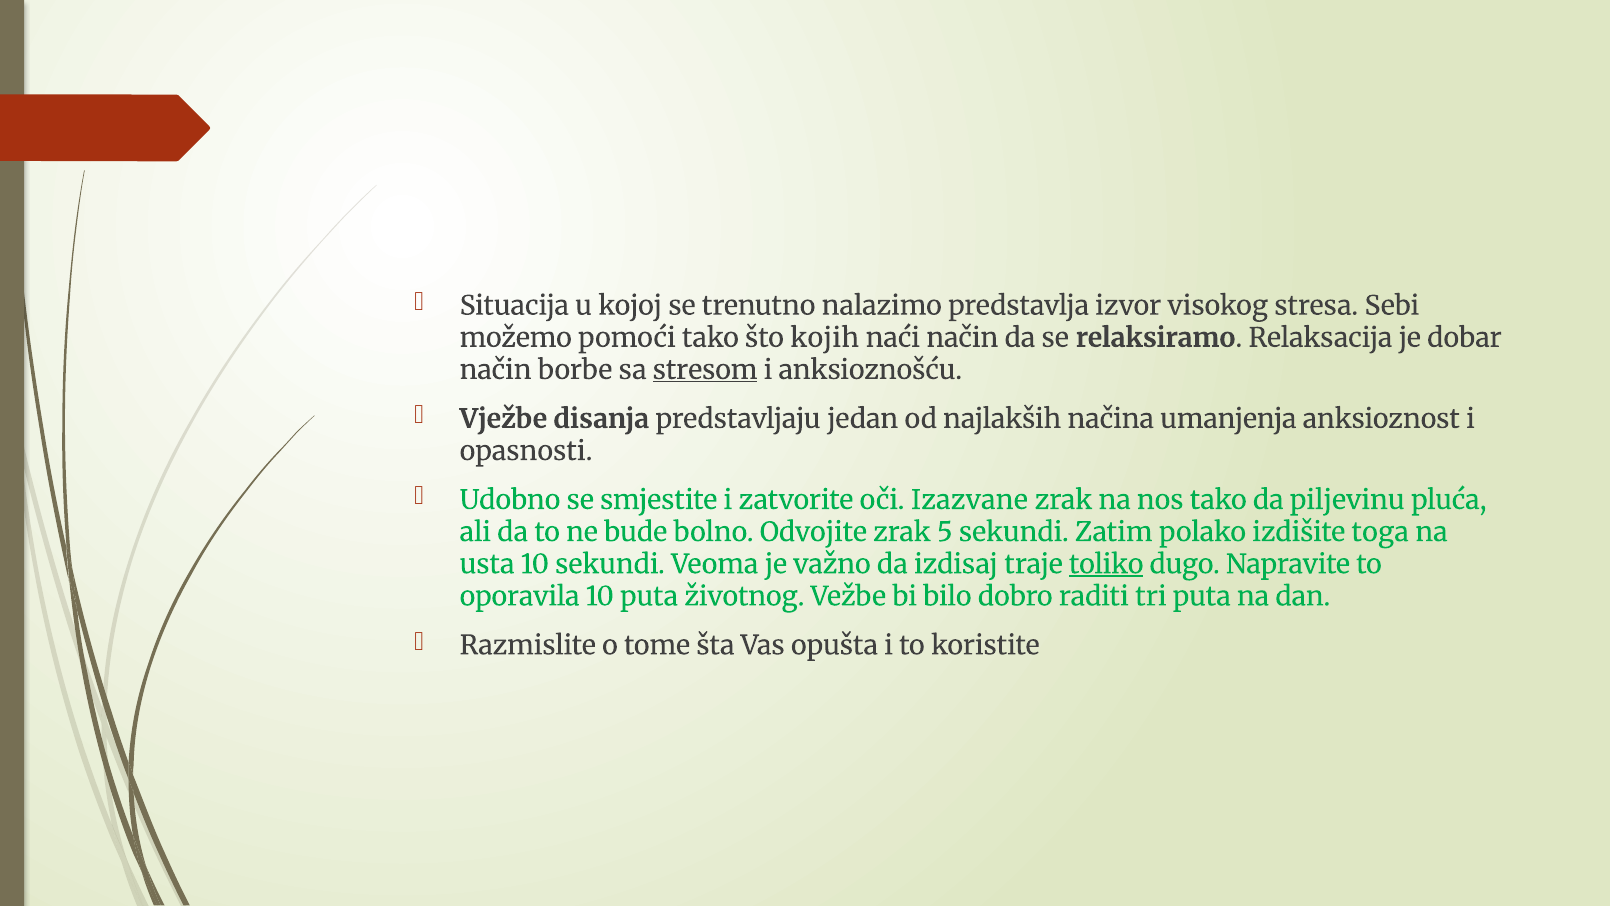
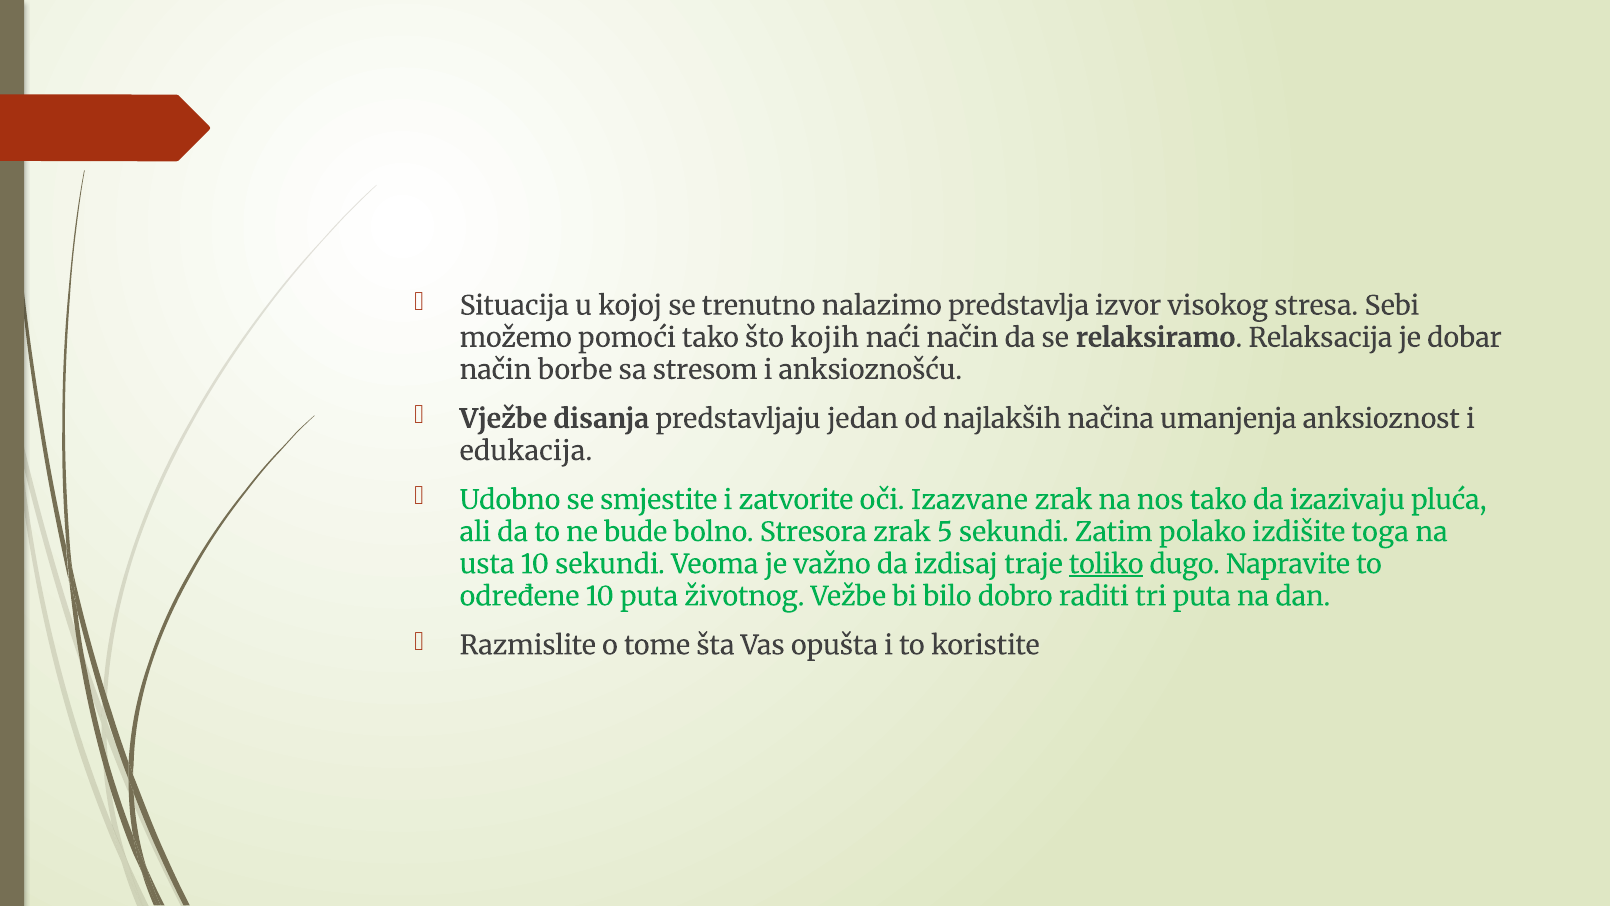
stresom underline: present -> none (705, 370)
opasnosti: opasnosti -> edukacija (526, 451)
piljevinu: piljevinu -> izazivaju (1347, 500)
Odvojite: Odvojite -> Stresora (813, 532)
oporavila: oporavila -> određene (520, 596)
